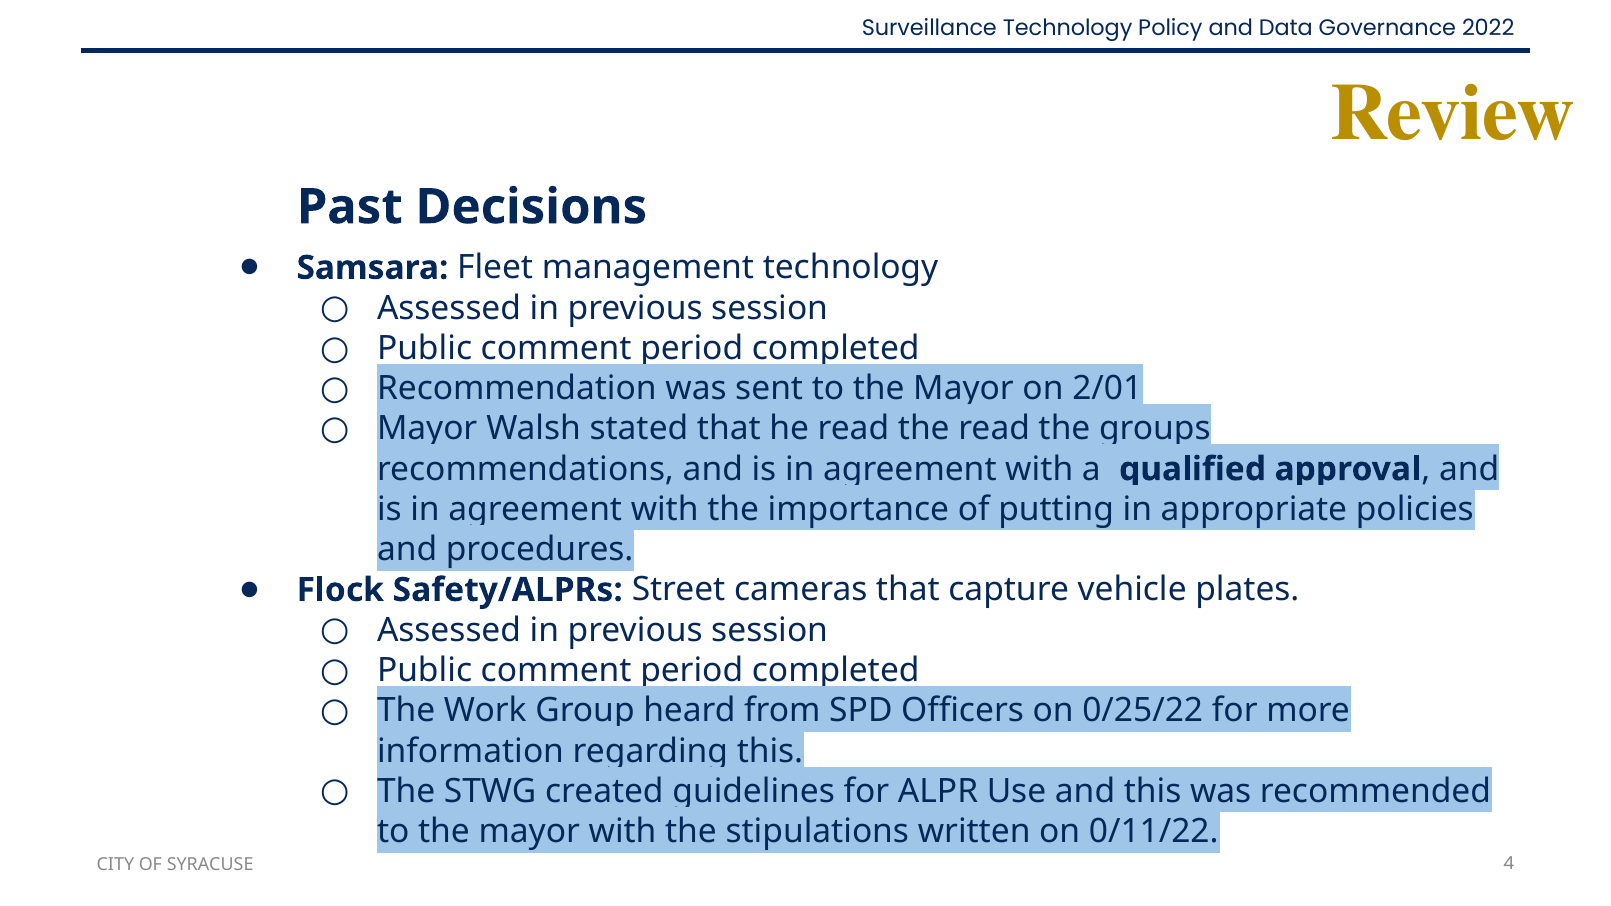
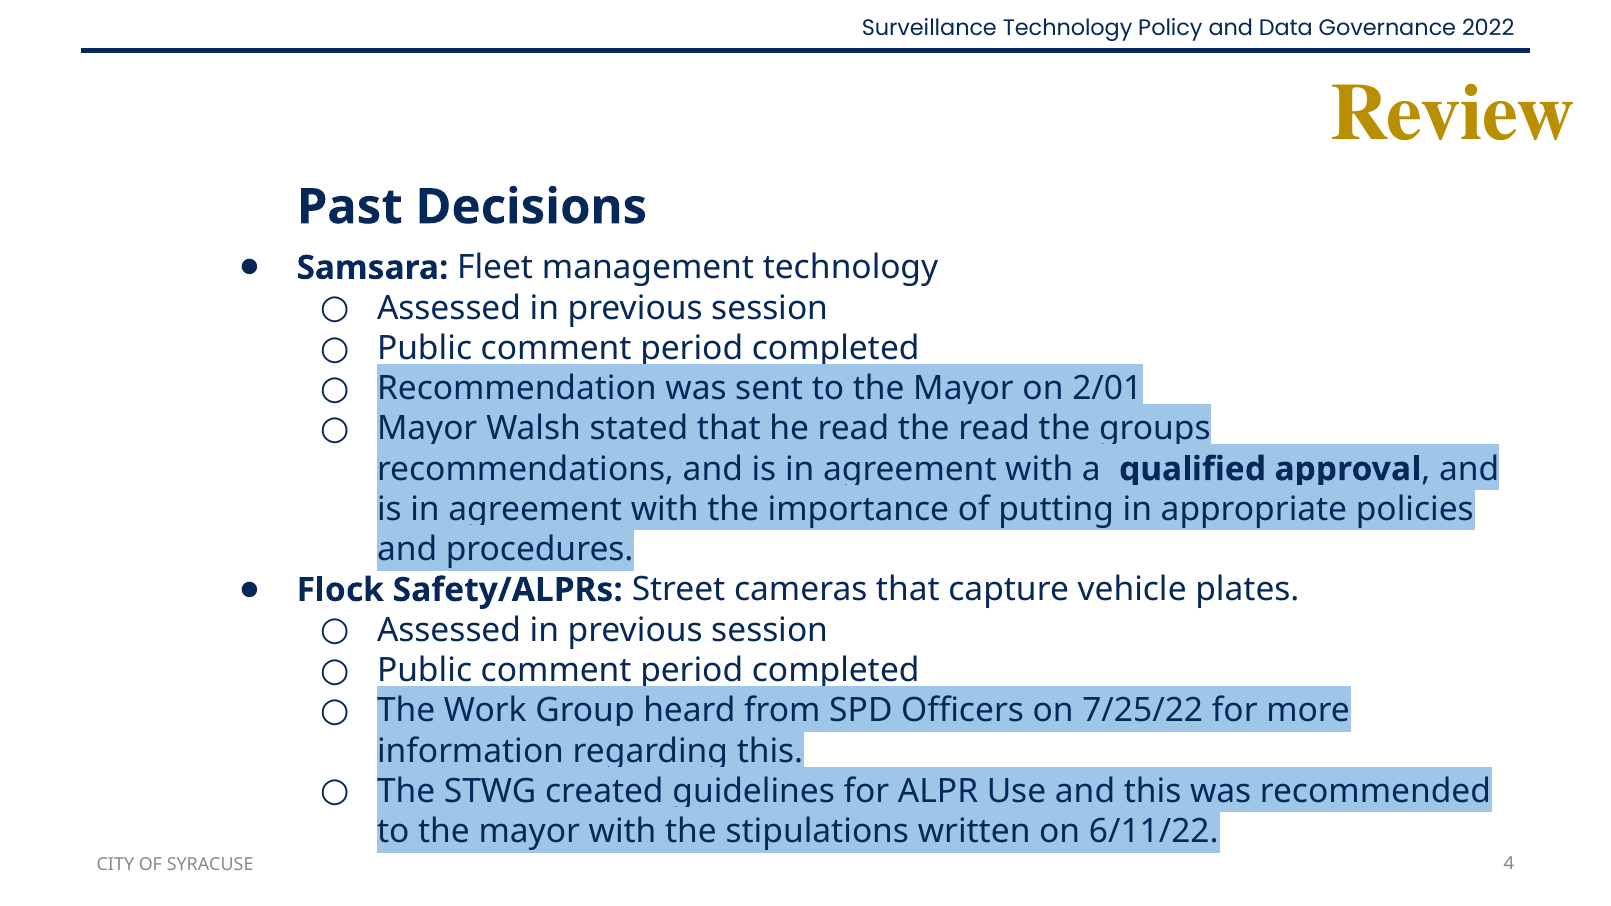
0/25/22: 0/25/22 -> 7/25/22 (1143, 711)
0/11/22: 0/11/22 -> 6/11/22 (1154, 832)
